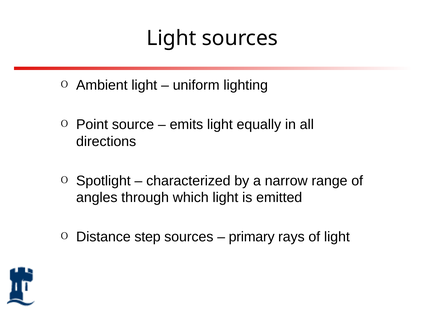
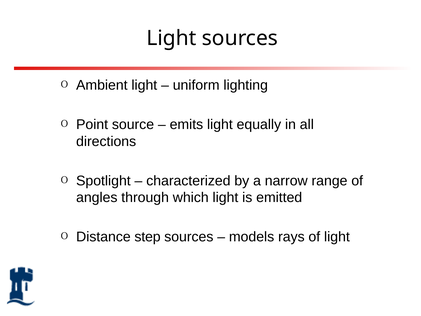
primary: primary -> models (252, 237)
